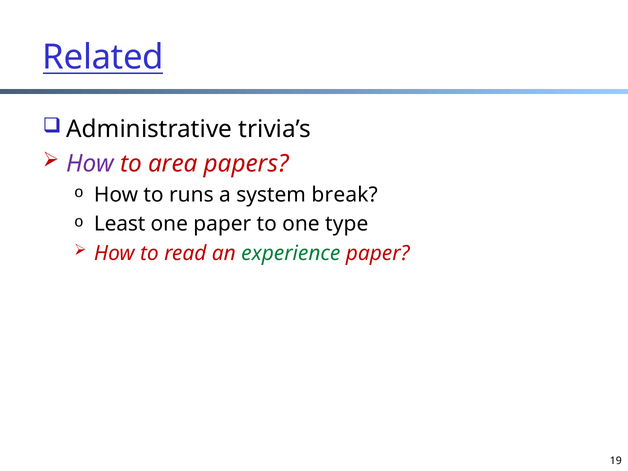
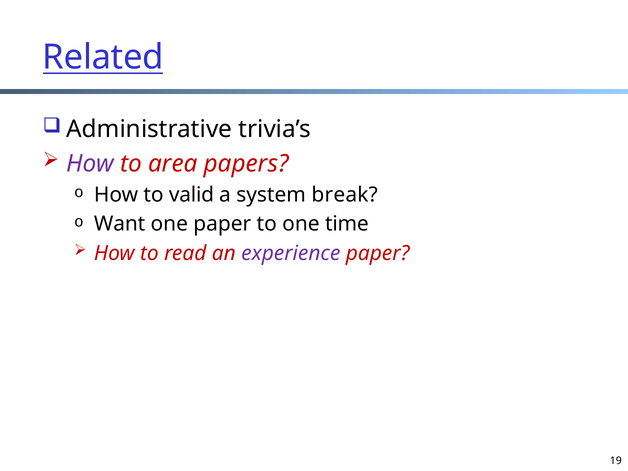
runs: runs -> valid (191, 195)
Least: Least -> Want (120, 224)
type: type -> time (347, 224)
experience colour: green -> purple (291, 253)
